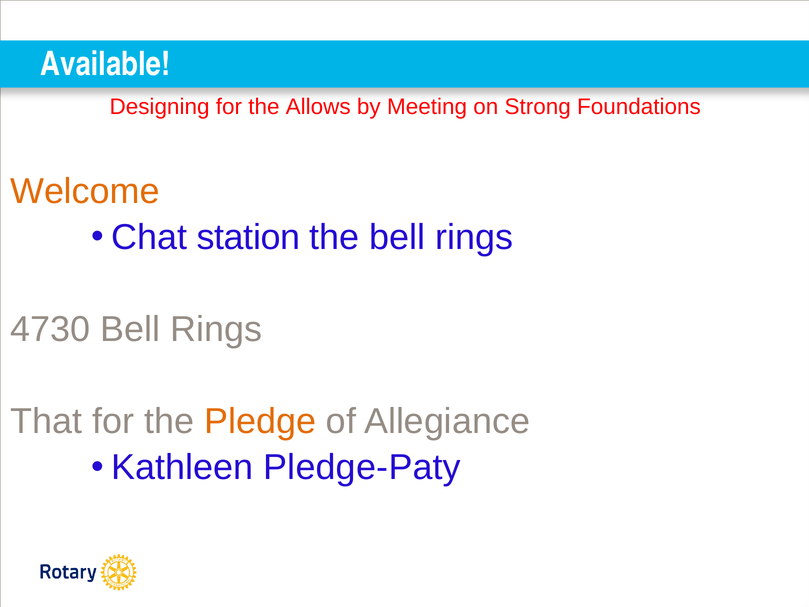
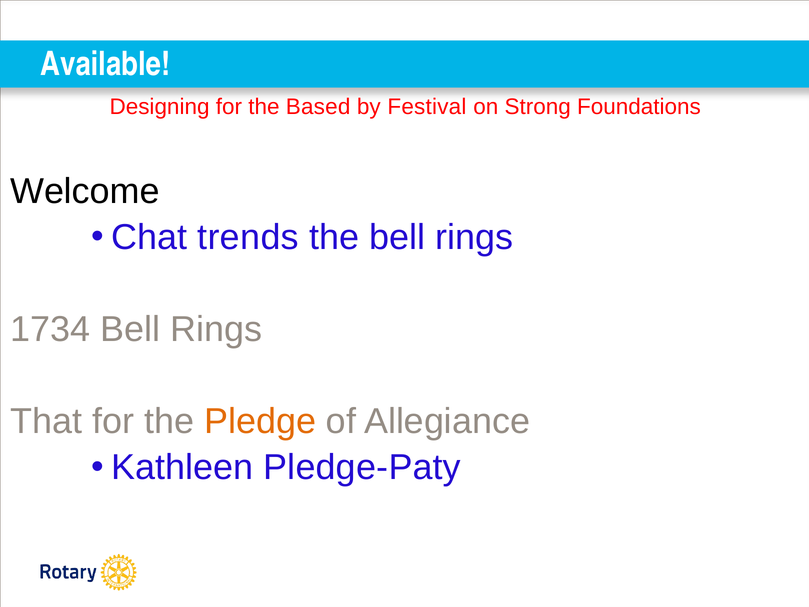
Allows: Allows -> Based (318, 107)
Meeting: Meeting -> Festival (427, 107)
Welcome colour: orange -> black (85, 191)
station: station -> trends (248, 237)
4730: 4730 -> 1734 (50, 329)
